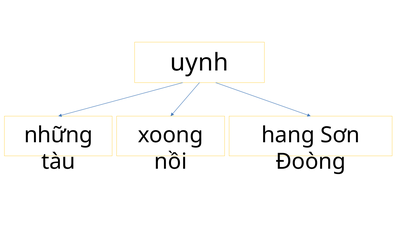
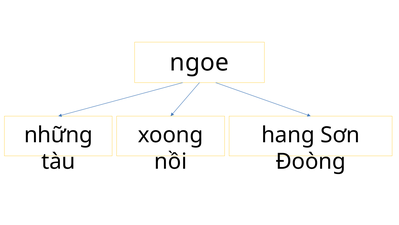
uynh: uynh -> ngoe (199, 62)
